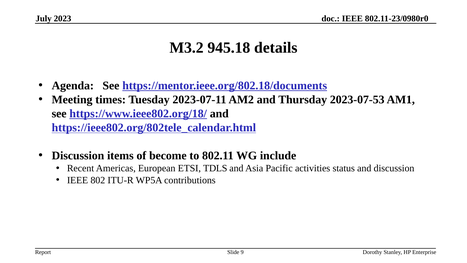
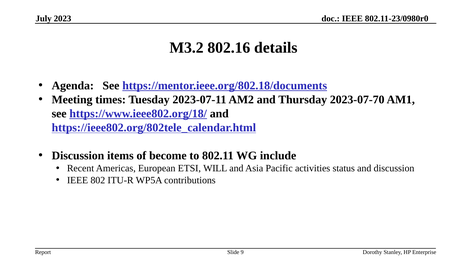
945.18: 945.18 -> 802.16 (229, 48)
2023-07-53: 2023-07-53 -> 2023-07-70 (357, 99)
TDLS: TDLS -> WILL (215, 168)
